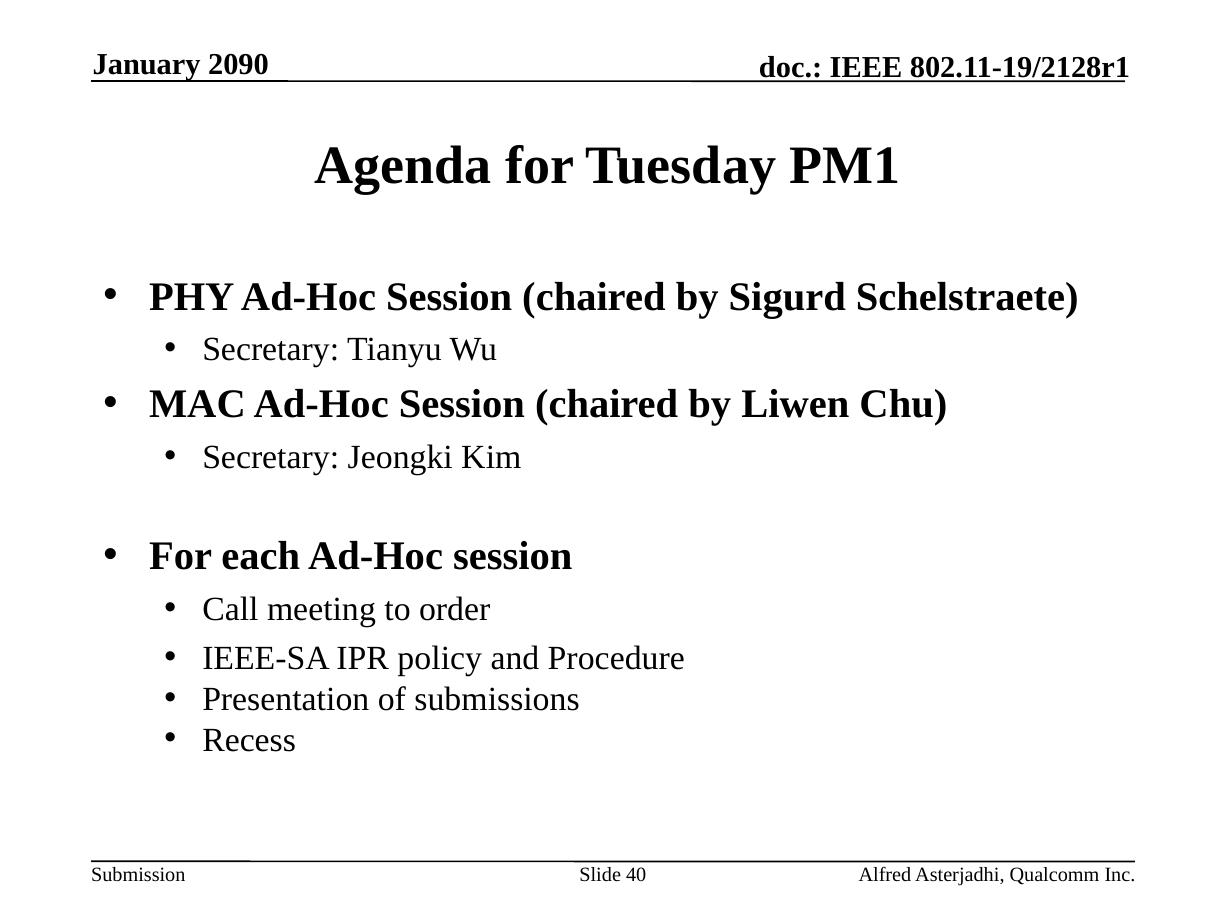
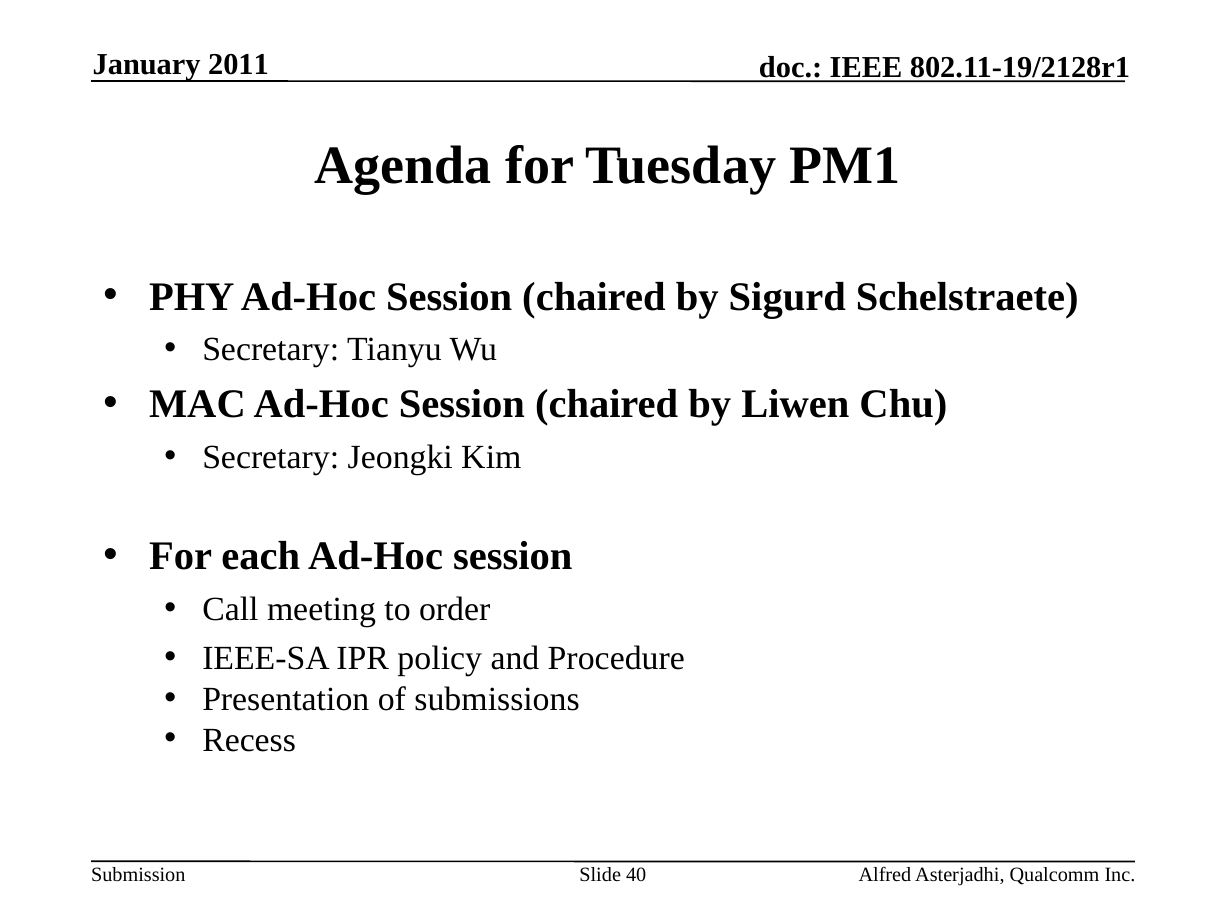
2090: 2090 -> 2011 (239, 64)
